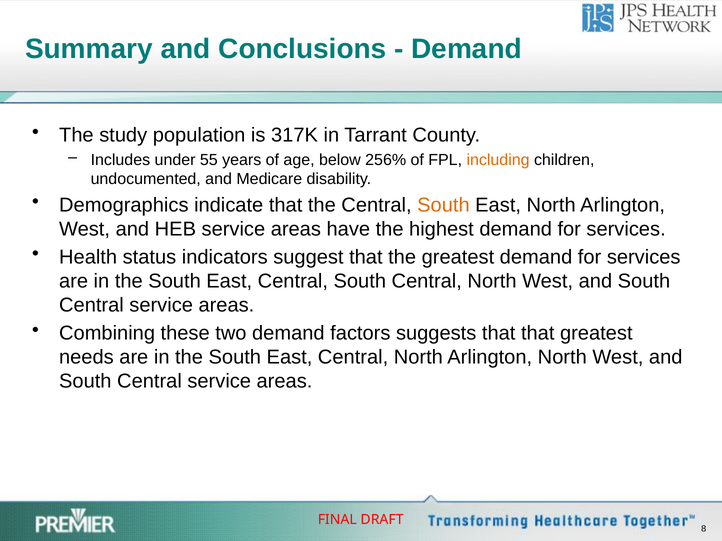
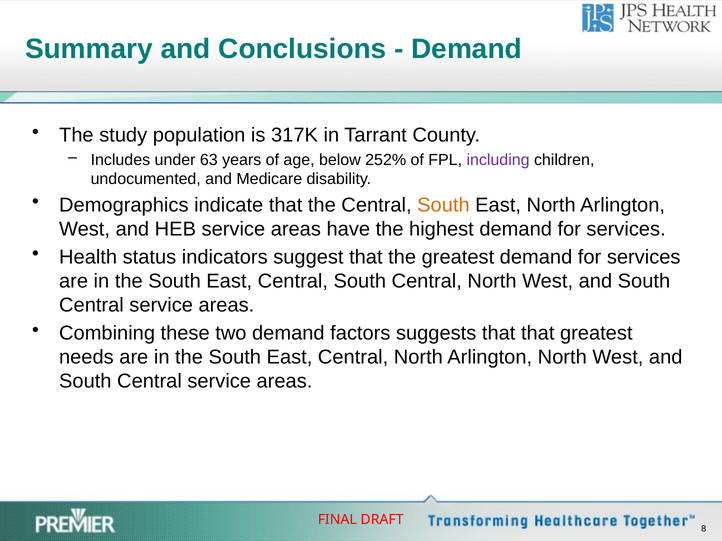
55: 55 -> 63 (209, 160)
256%: 256% -> 252% (386, 160)
including colour: orange -> purple (498, 160)
